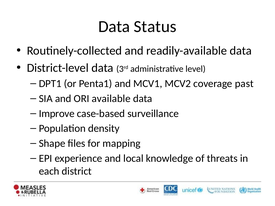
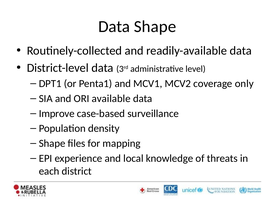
Data Status: Status -> Shape (155, 27)
past: past -> only (244, 84)
